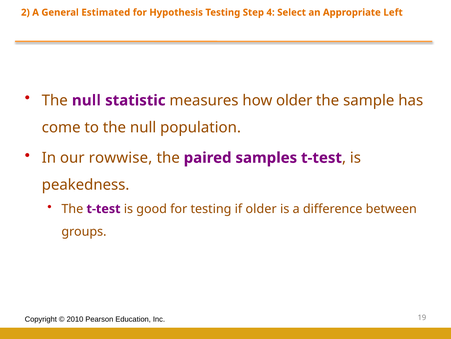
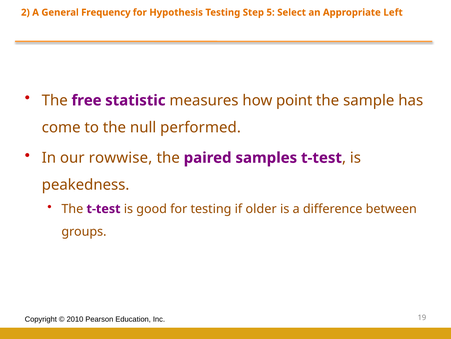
Estimated: Estimated -> Frequency (106, 12)
4: 4 -> 5 (271, 12)
null: null -> free (87, 100)
how older: older -> point (294, 100)
population: population -> performed (201, 127)
